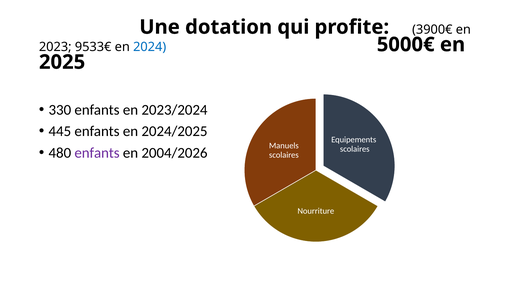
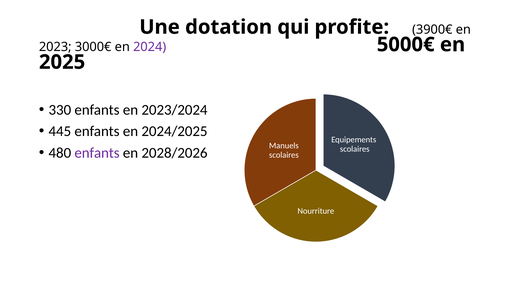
9533€: 9533€ -> 3000€ (93, 47)
2024 colour: blue -> purple (150, 47)
2004/2026: 2004/2026 -> 2028/2026 (174, 152)
